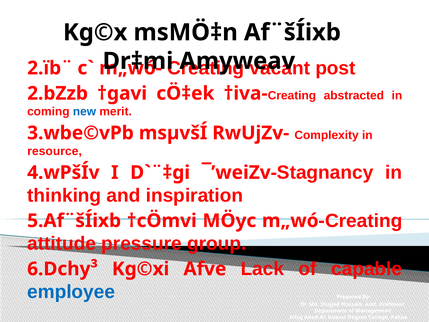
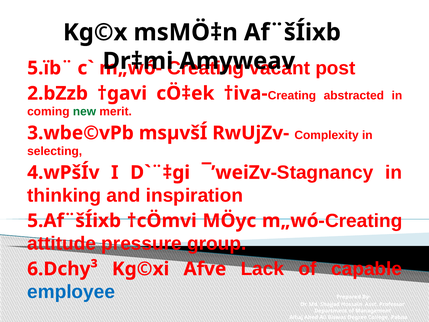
2.ïb¨: 2.ïb¨ -> 5.ïb¨ (50, 68)
new colour: blue -> green (84, 111)
resource: resource -> selecting (55, 151)
